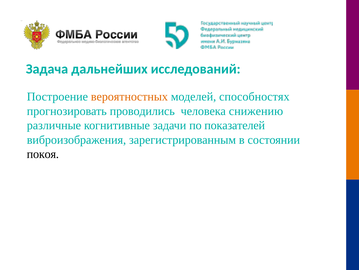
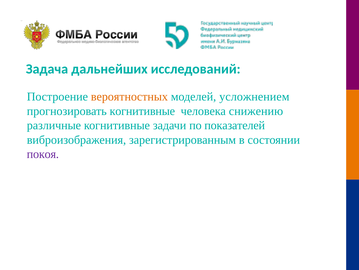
способностях: способностях -> усложнением (254, 96)
прогнозировать проводились: проводились -> когнитивные (142, 111)
покоя colour: black -> purple (43, 154)
